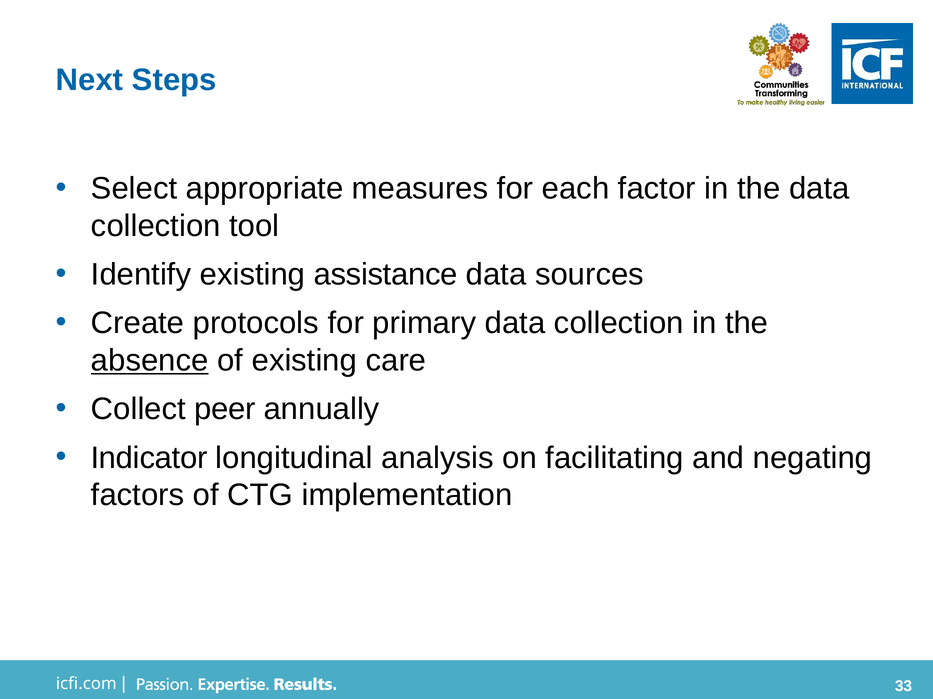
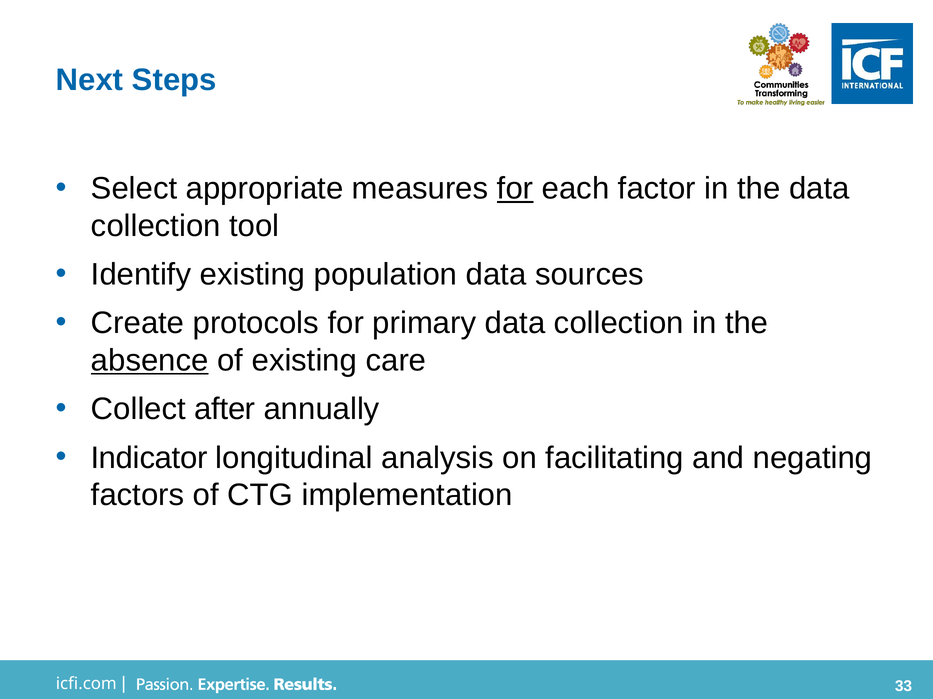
for underline: none -> present (515, 189)
assistance: assistance -> population (386, 275)
peer: peer -> after (225, 410)
